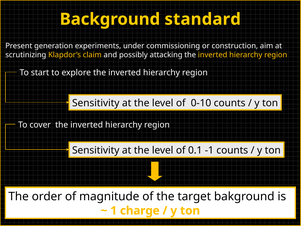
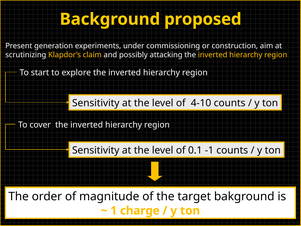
standard: standard -> proposed (203, 19)
0-10: 0-10 -> 4-10 (201, 103)
